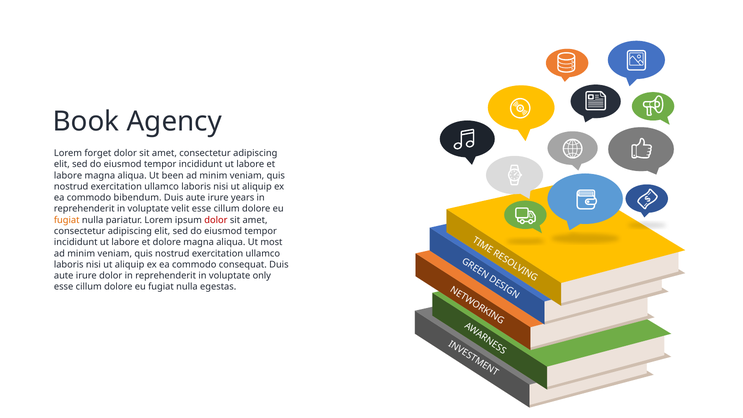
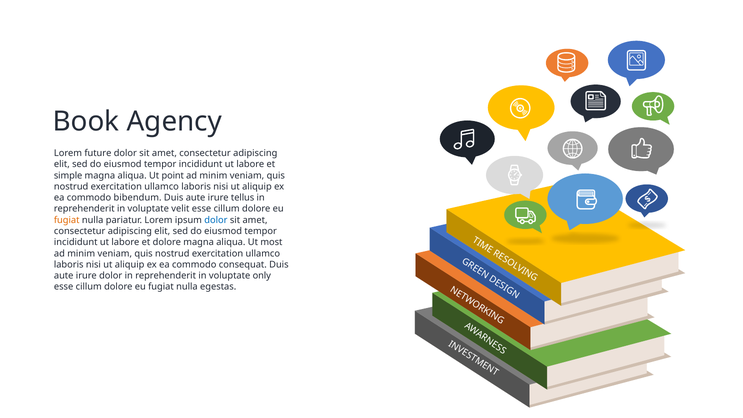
forget: forget -> future (98, 153)
labore: labore -> simple (68, 175)
been: been -> point (173, 175)
years: years -> tellus (243, 198)
dolor colour: red -> blue (216, 220)
